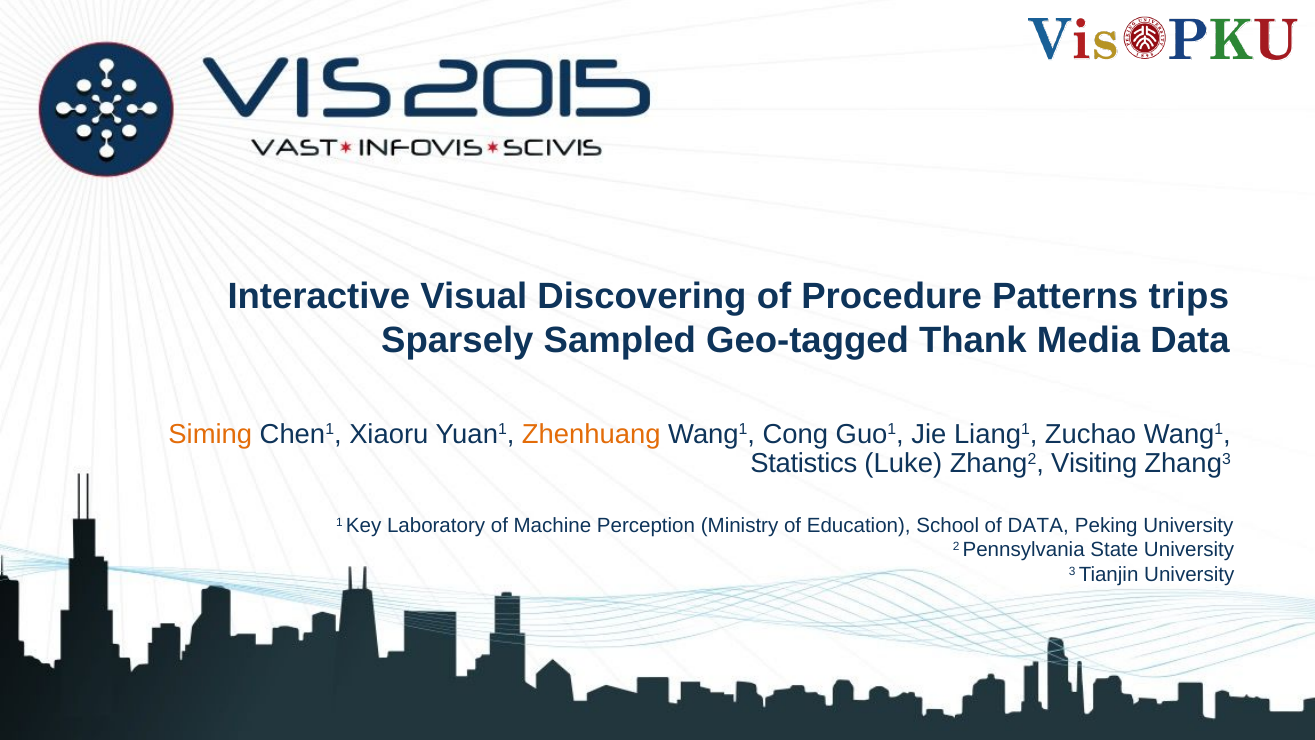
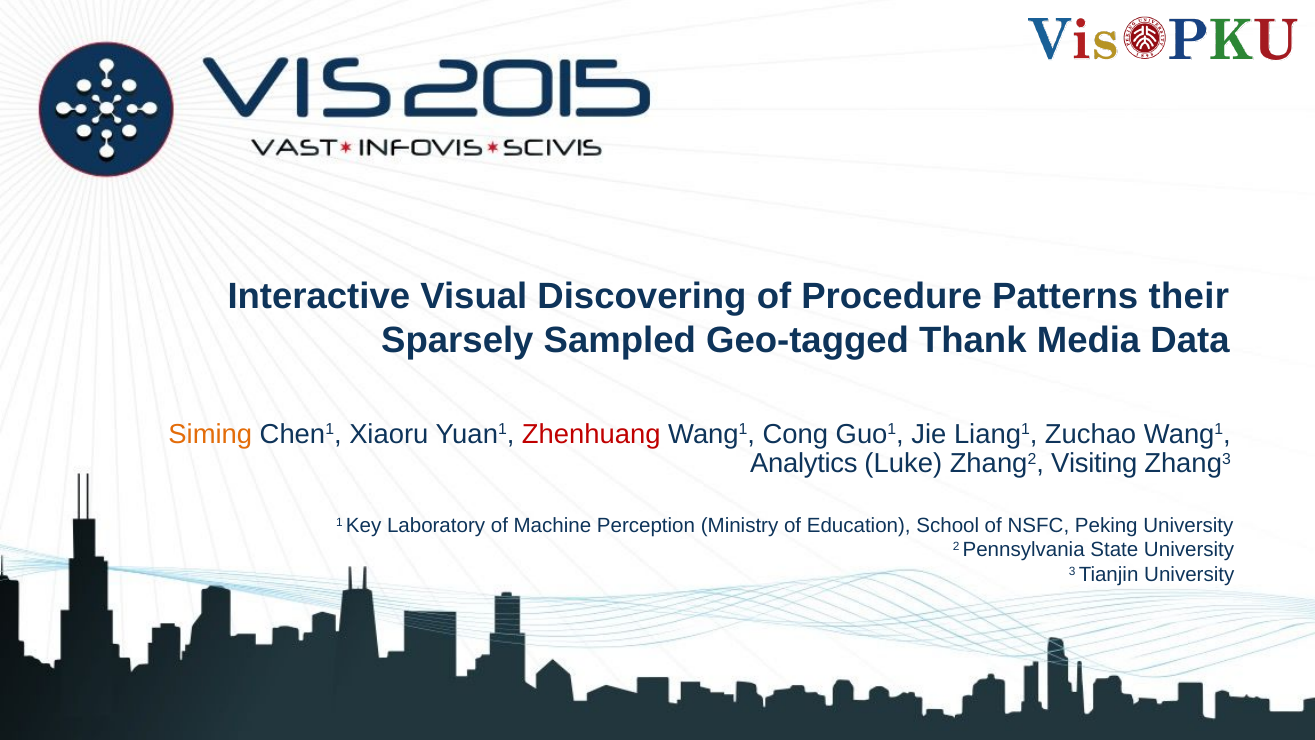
trips: trips -> their (1189, 297)
Zhenhuang colour: orange -> red (591, 434)
Statistics: Statistics -> Analytics (804, 463)
of DATA: DATA -> NSFC (1038, 525)
